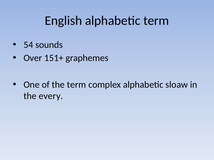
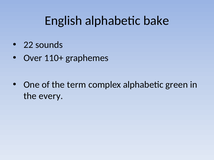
alphabetic term: term -> bake (156, 21)
54: 54 -> 22 (28, 45)
151+: 151+ -> 110+ (54, 58)
sloaw: sloaw -> green (177, 85)
